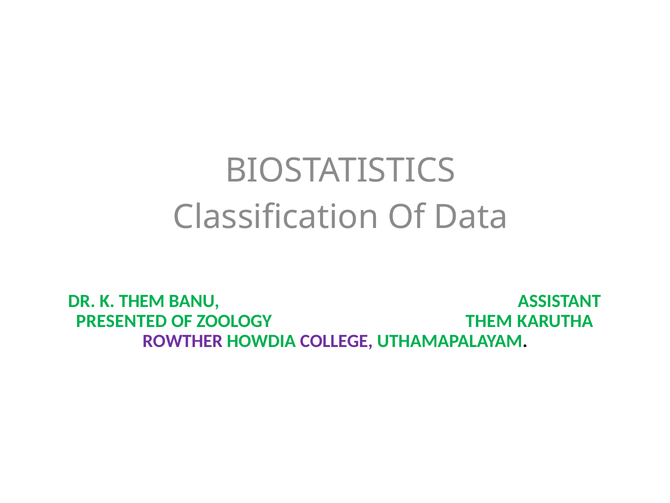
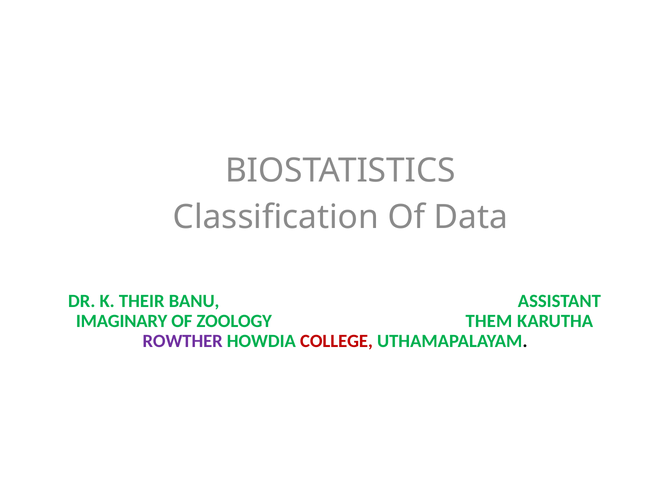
K THEM: THEM -> THEIR (142, 301)
PRESENTED: PRESENTED -> IMAGINARY (122, 321)
COLLEGE colour: purple -> red (336, 341)
